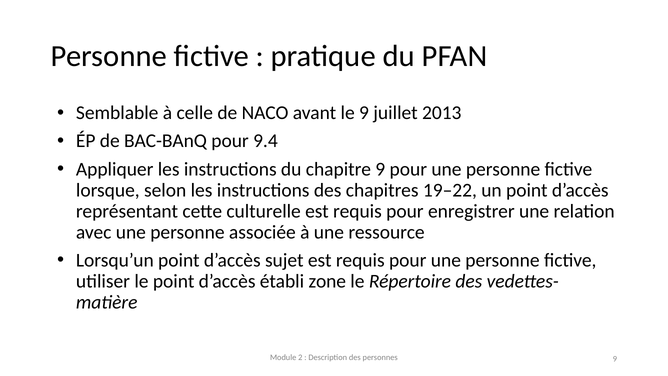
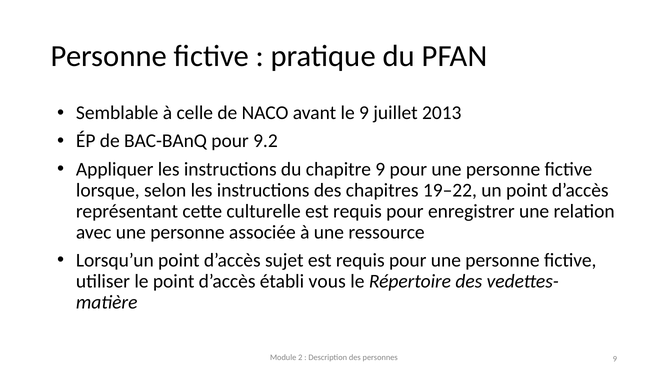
9.4: 9.4 -> 9.2 (265, 141)
zone: zone -> vous (327, 281)
